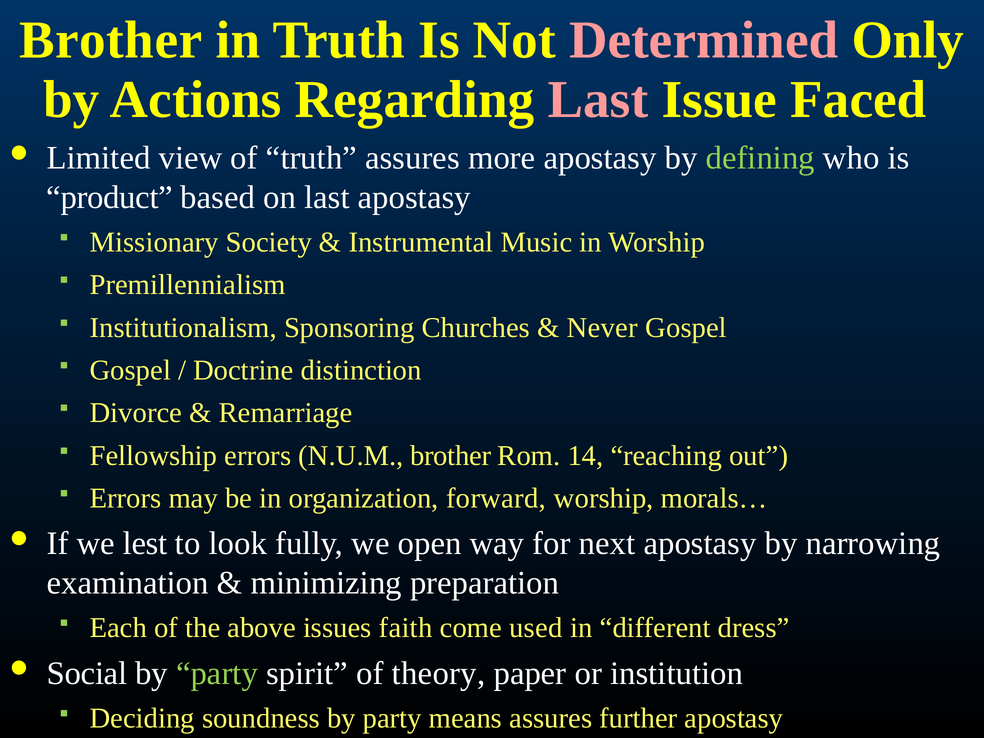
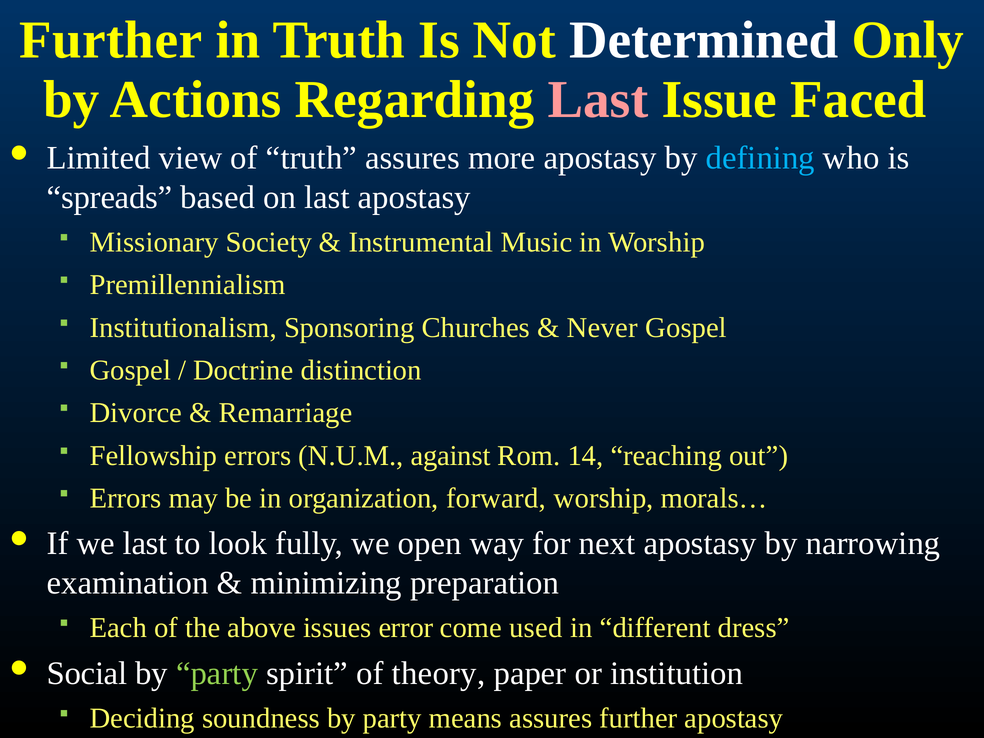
Brother: Brother -> Further (111, 40)
Determined colour: pink -> white (704, 40)
defining colour: light green -> light blue (760, 158)
product: product -> spreads (110, 197)
N.U.M brother: brother -> against (451, 456)
we lest: lest -> last (145, 544)
faith: faith -> error (406, 628)
